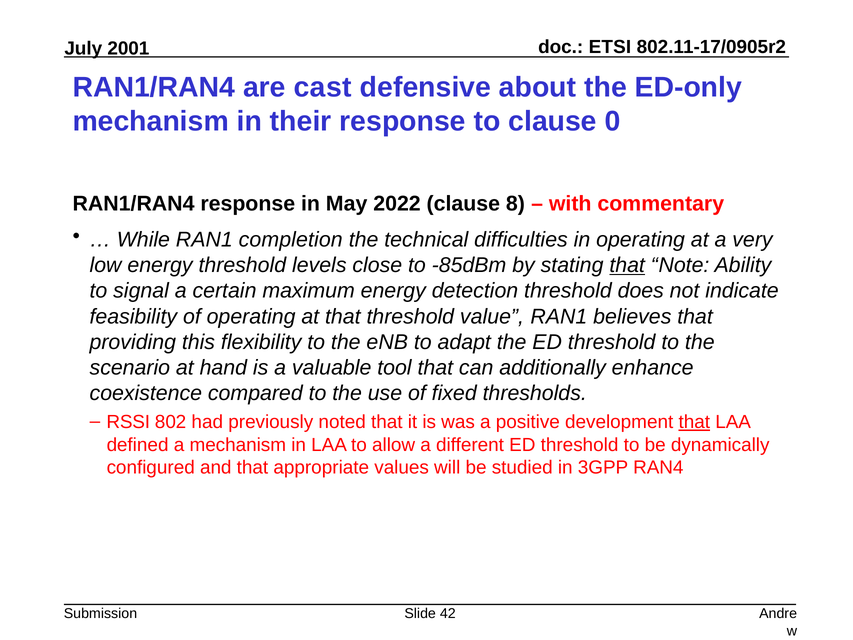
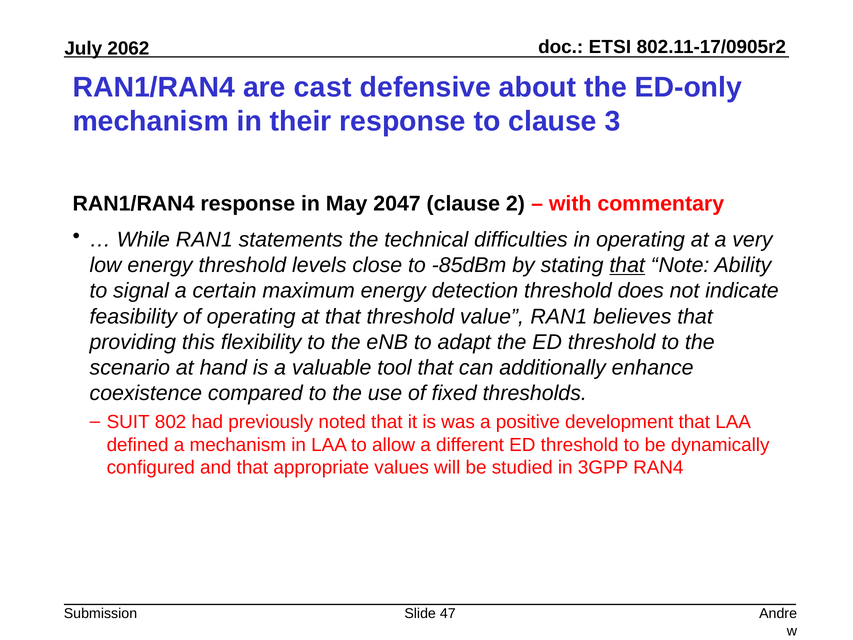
2001: 2001 -> 2062 (128, 48)
0: 0 -> 3 (613, 121)
2022: 2022 -> 2047 (397, 203)
8: 8 -> 2 (515, 203)
completion: completion -> statements (291, 240)
RSSI: RSSI -> SUIT (128, 422)
that underline: present -> none (694, 422)
42: 42 -> 47 (448, 614)
